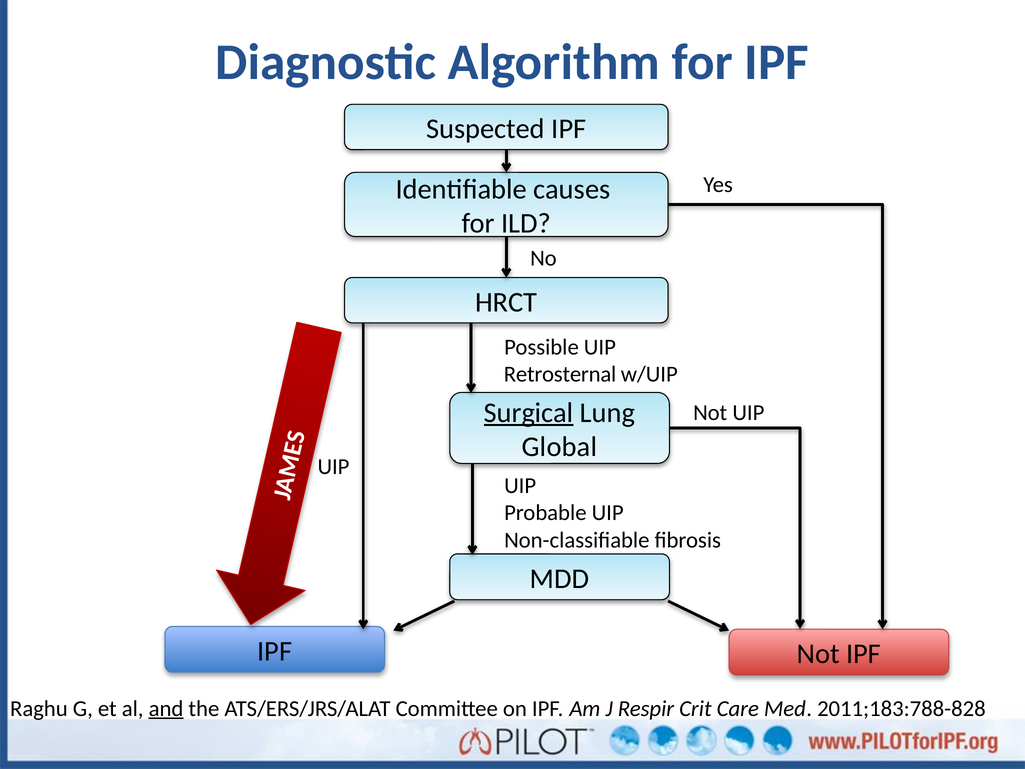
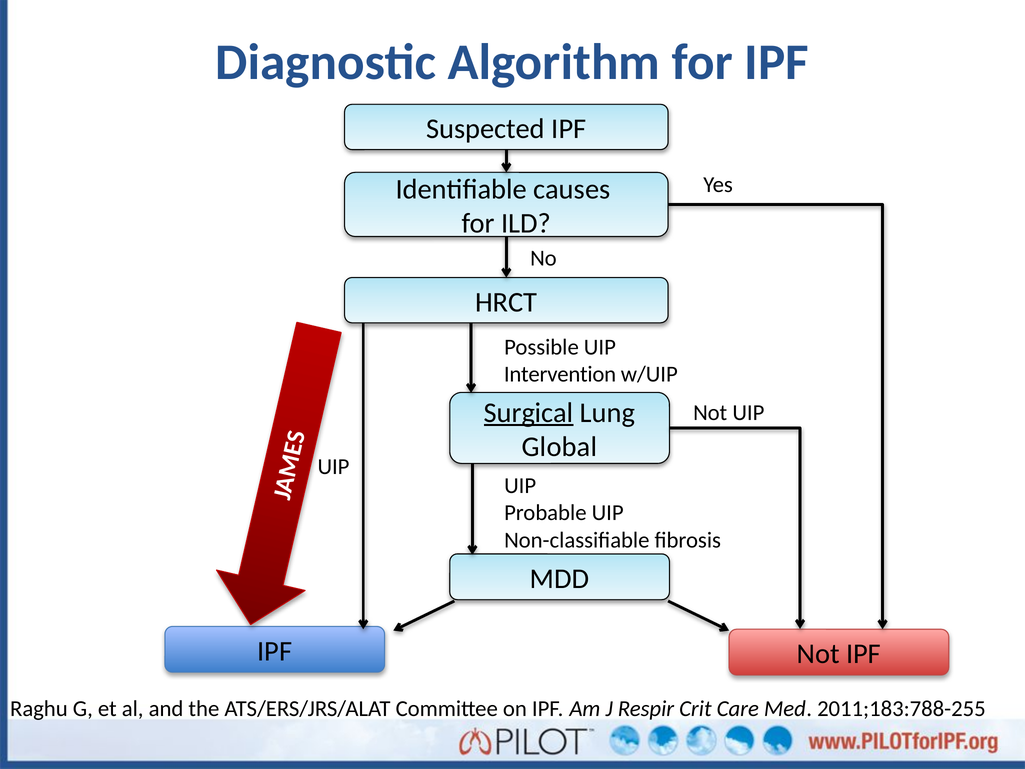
Retrosternal: Retrosternal -> Intervention (560, 374)
and underline: present -> none (166, 708)
2011;183:788-828: 2011;183:788-828 -> 2011;183:788-255 (901, 708)
